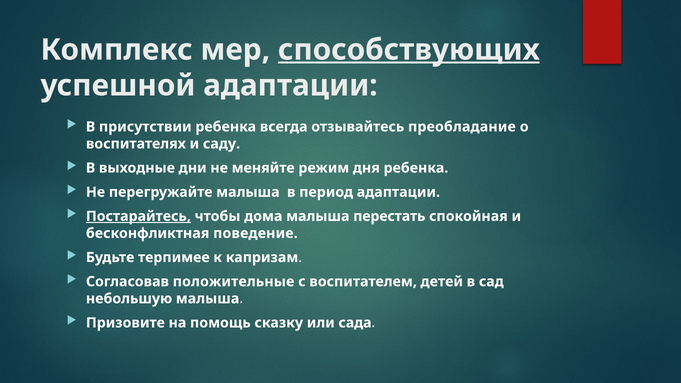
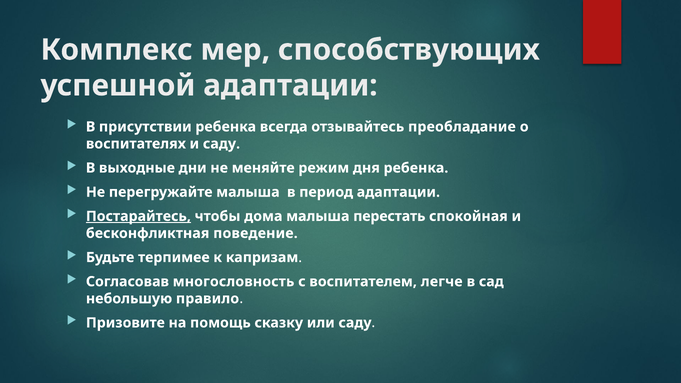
способствующих underline: present -> none (409, 50)
положительные: положительные -> многословность (234, 282)
детей: детей -> легче (442, 282)
небольшую малыша: малыша -> правило (208, 299)
или сада: сада -> саду (355, 323)
